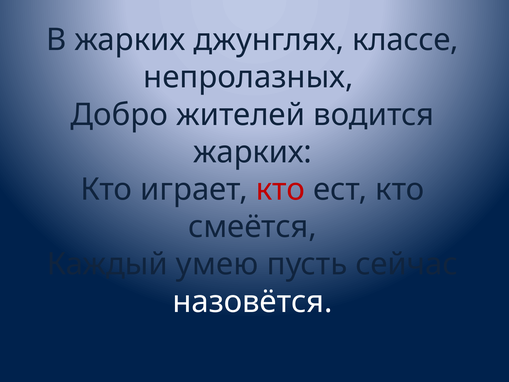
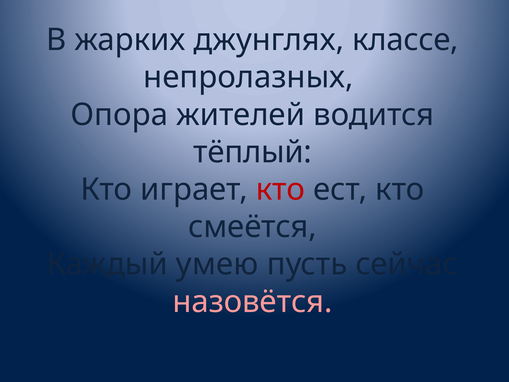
Добро: Добро -> Опора (119, 115)
жарких: жарких -> тёплый (253, 152)
назовётся colour: white -> pink (252, 302)
